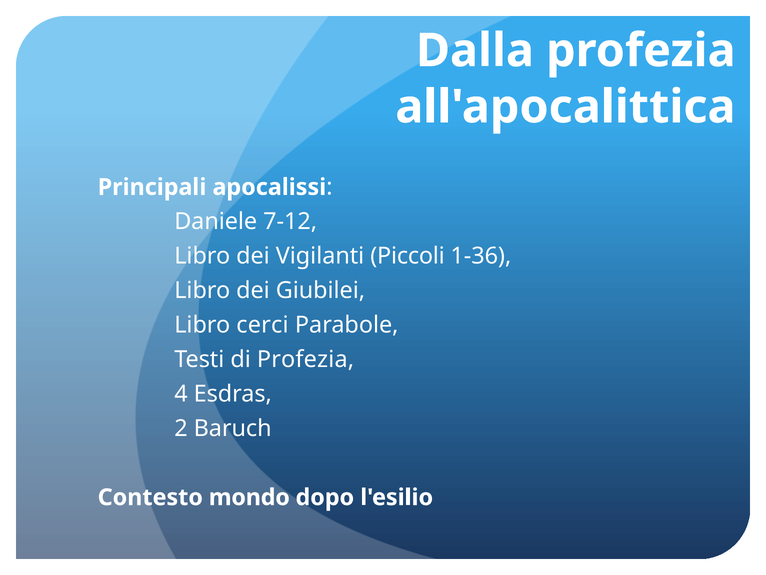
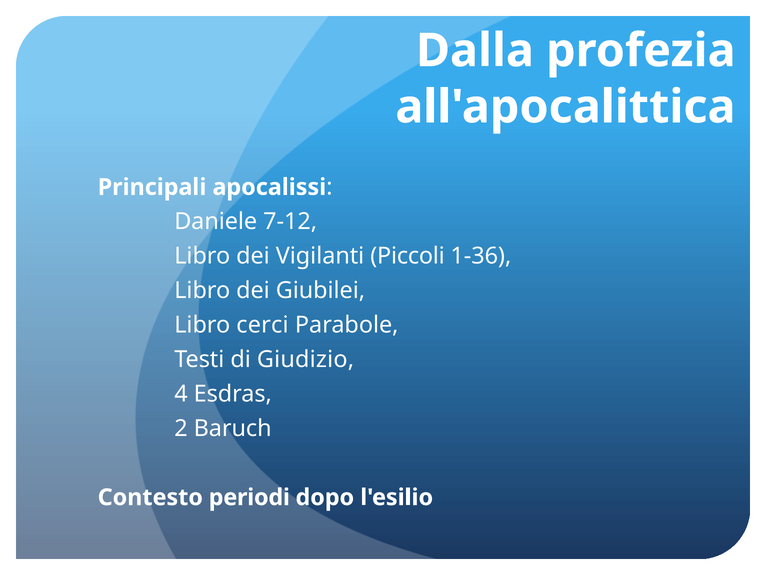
di Profezia: Profezia -> Giudizio (305, 359)
mondo: mondo -> periodi (249, 497)
